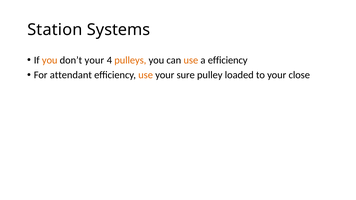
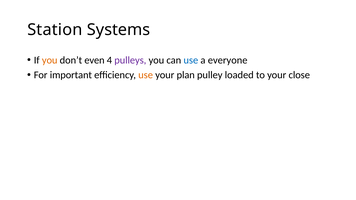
don’t your: your -> even (94, 60)
pulleys colour: orange -> purple (130, 60)
use colour: orange -> blue (191, 60)
a efficiency: efficiency -> everyone (228, 60)
attendant: attendant -> important (71, 75)
sure: sure -> plan (186, 75)
